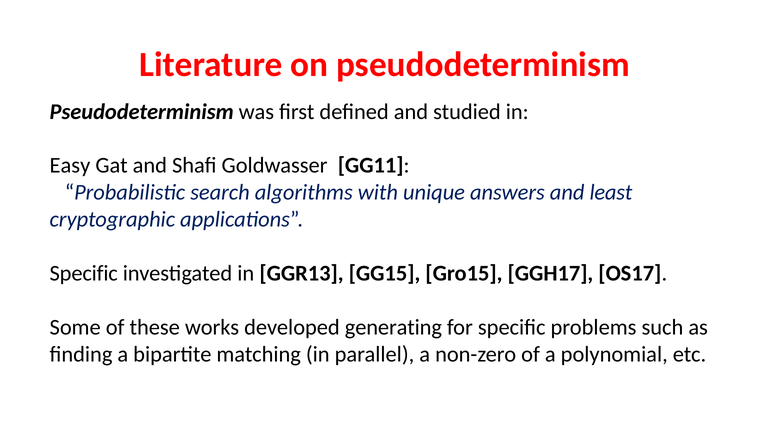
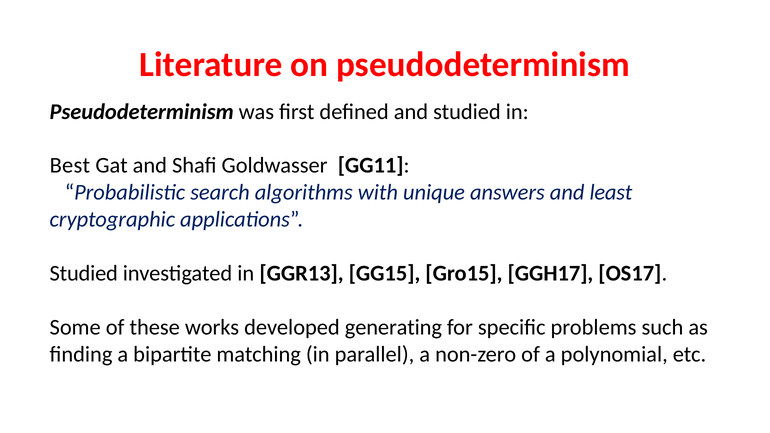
Easy: Easy -> Best (70, 166)
Specific: Specific -> Studied (84, 273)
